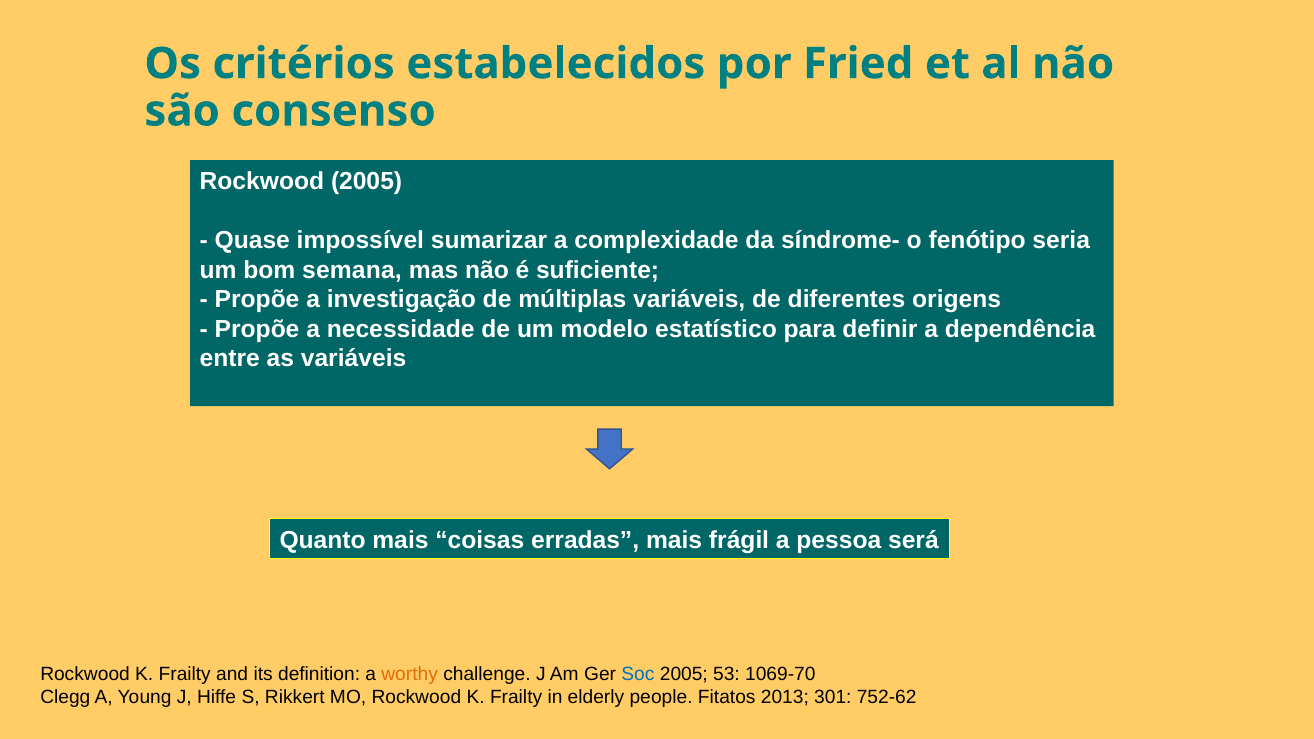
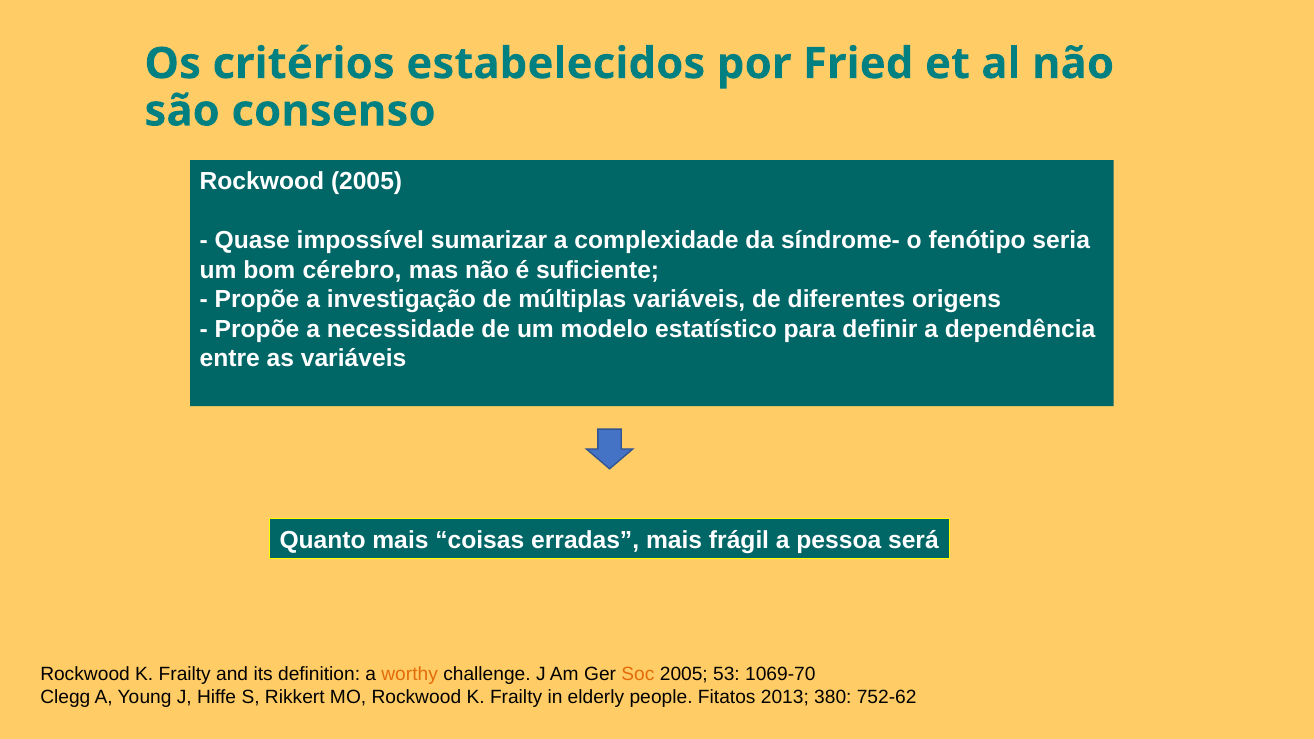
semana: semana -> cérebro (352, 270)
Soc colour: blue -> orange (638, 674)
301: 301 -> 380 (833, 697)
